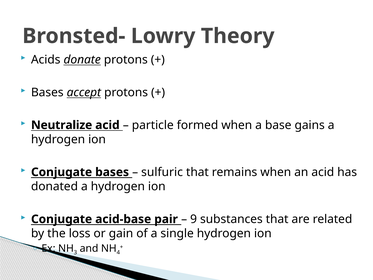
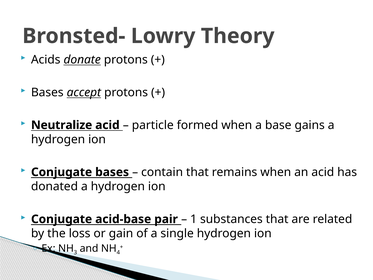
sulfuric: sulfuric -> contain (162, 172)
9: 9 -> 1 (194, 219)
